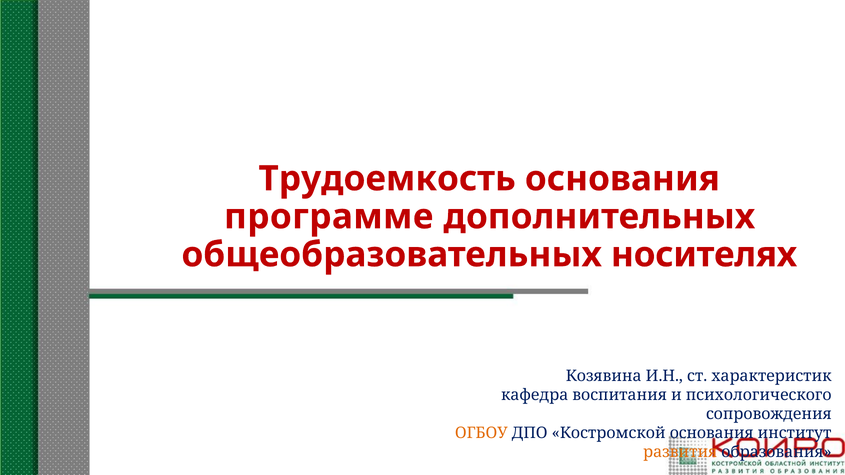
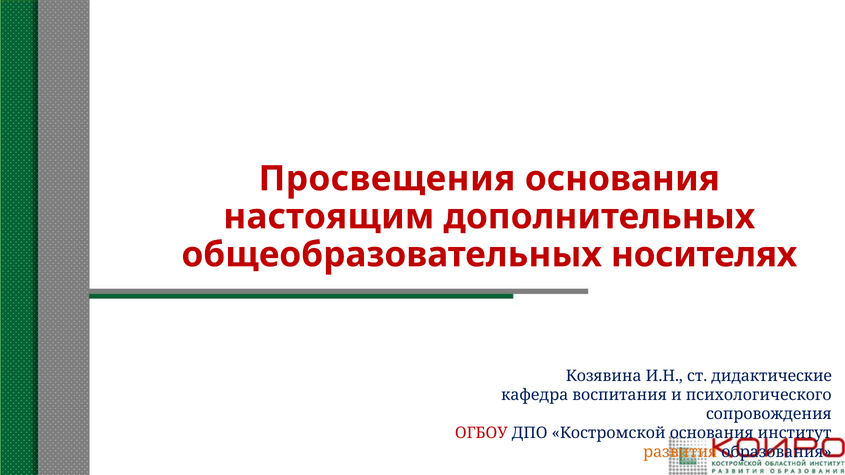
Трудоемкость: Трудоемкость -> Просвещения (387, 179)
программе: программе -> настоящим (329, 217)
характеристик: характеристик -> дидактические (772, 376)
ОГБОУ colour: orange -> red (481, 433)
